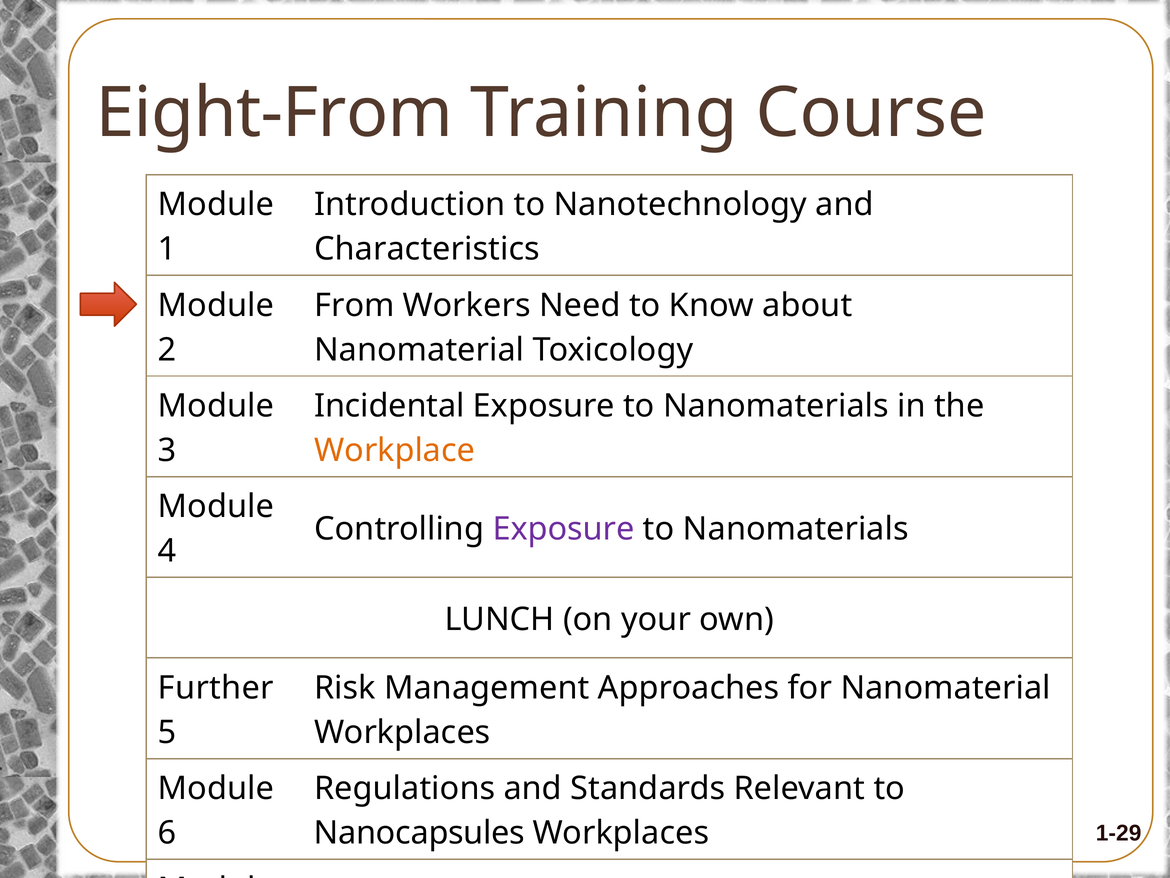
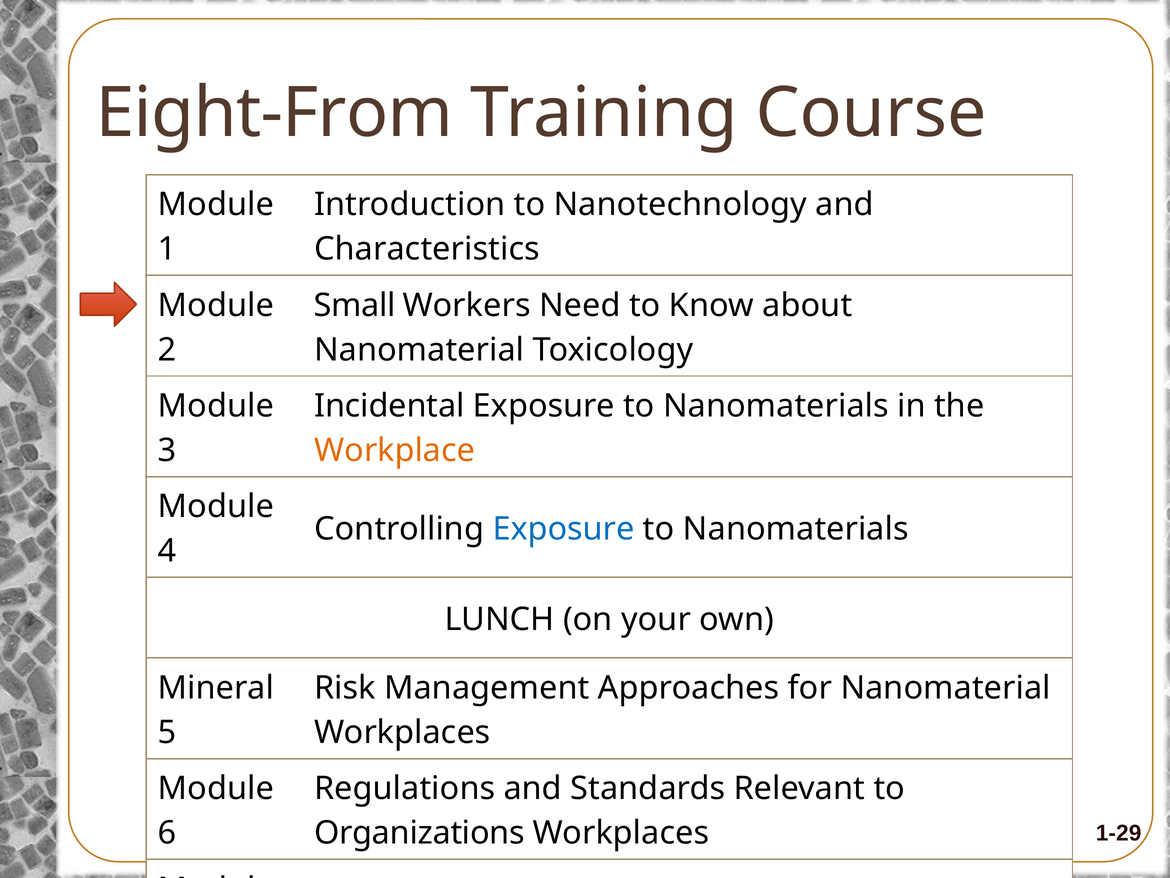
From: From -> Small (355, 305)
Exposure colour: purple -> blue (564, 529)
Further: Further -> Mineral (216, 688)
Nanocapsules: Nanocapsules -> Organizations (419, 833)
